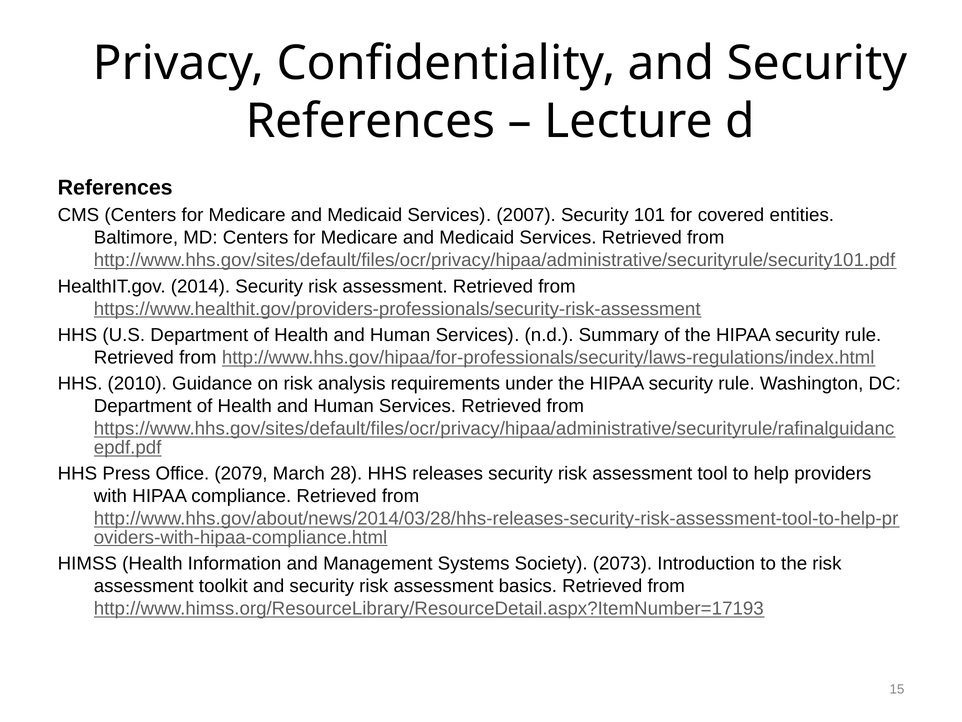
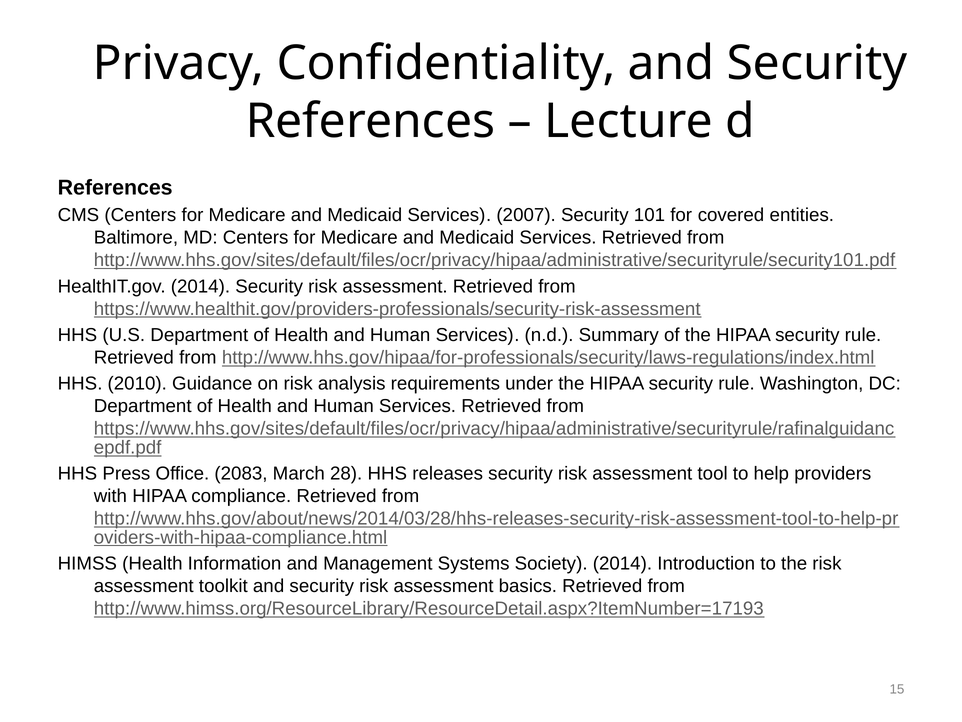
2079: 2079 -> 2083 (241, 473)
Society 2073: 2073 -> 2014 (622, 563)
